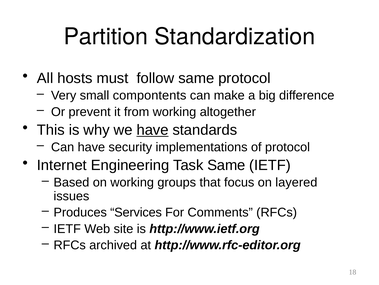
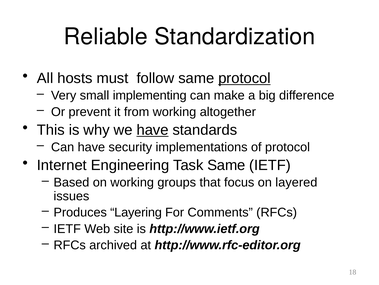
Partition: Partition -> Reliable (106, 37)
protocol underline: none -> present (244, 78)
compontents: compontents -> implementing (150, 95)
Services: Services -> Layering (136, 212)
